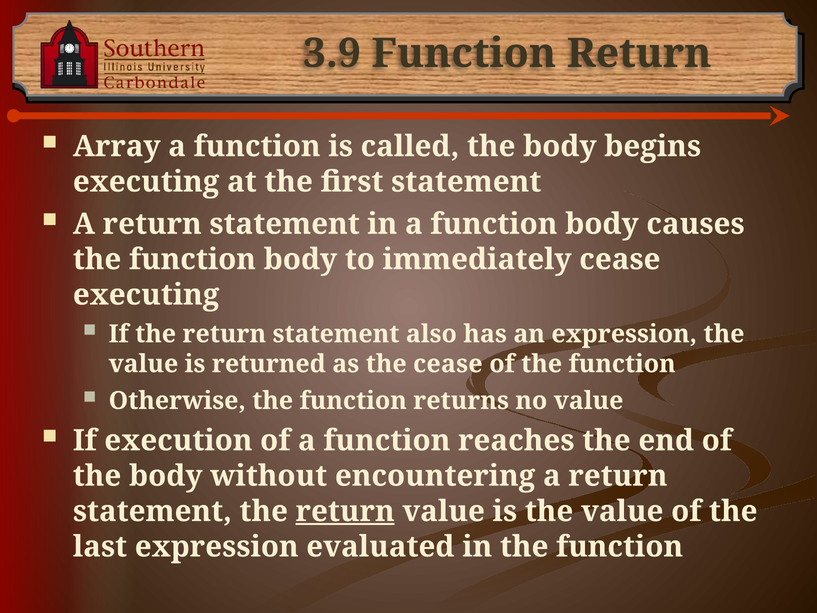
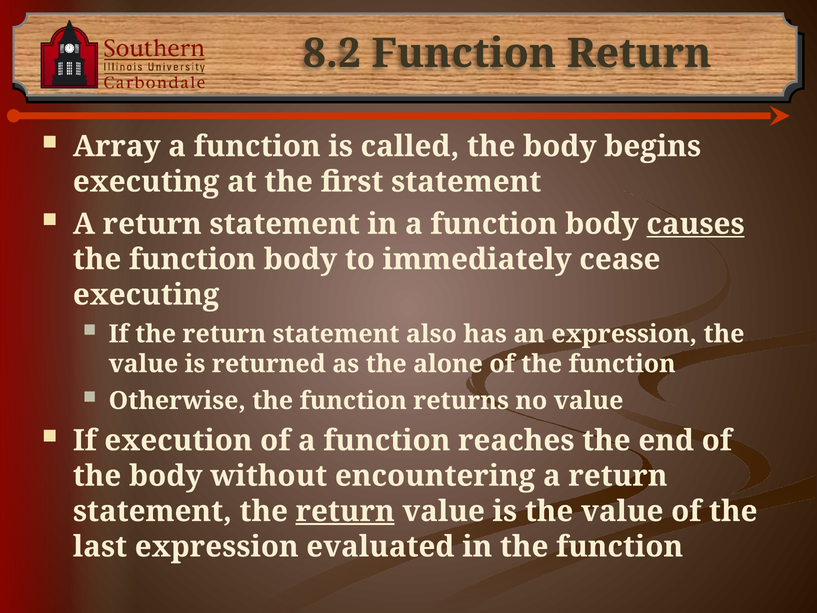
3.9: 3.9 -> 8.2 (332, 53)
causes underline: none -> present (696, 224)
the cease: cease -> alone (448, 364)
